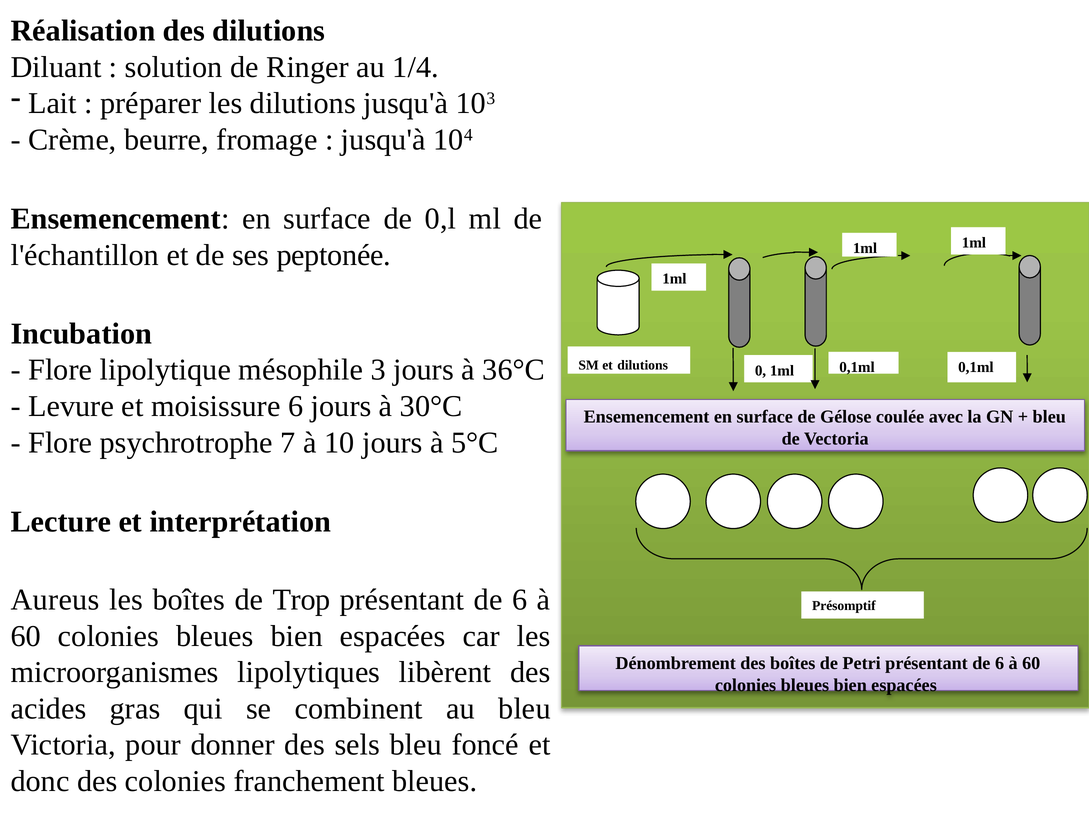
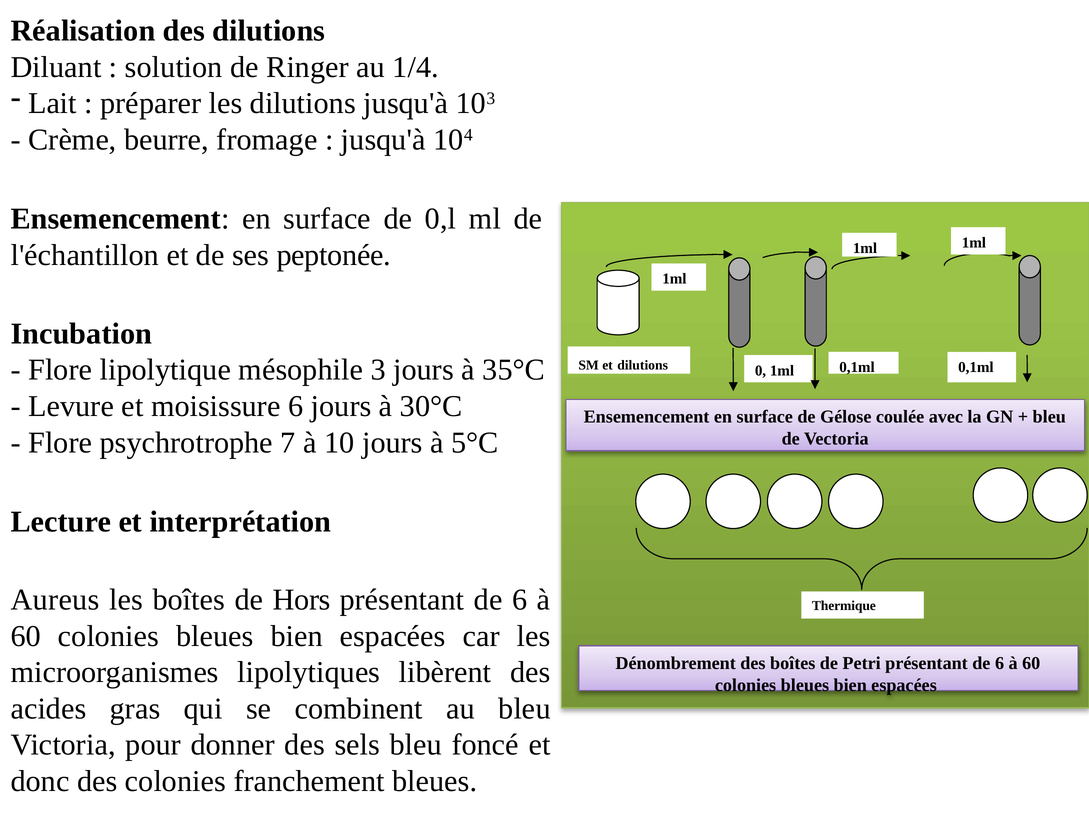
36°C: 36°C -> 35°C (514, 370)
Trop: Trop -> Hors (302, 600)
Présomptif: Présomptif -> Thermique (844, 606)
